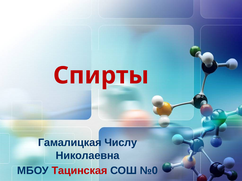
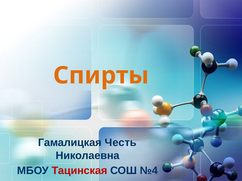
Спирты colour: red -> orange (101, 76)
Числу: Числу -> Честь (121, 143)
№0: №0 -> №4 (149, 171)
